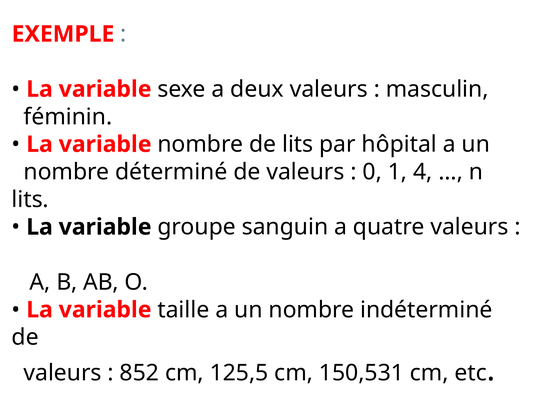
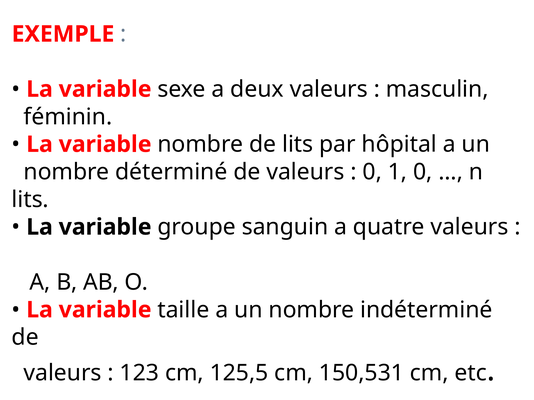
1 4: 4 -> 0 (423, 172)
852: 852 -> 123 (139, 374)
